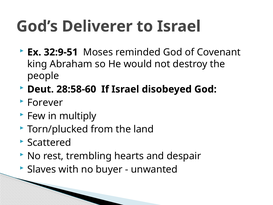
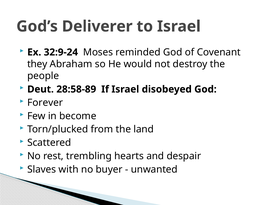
32:9-51: 32:9-51 -> 32:9-24 (61, 52)
king: king -> they (37, 64)
28:58-60: 28:58-60 -> 28:58-89 (76, 89)
multiply: multiply -> become (78, 116)
